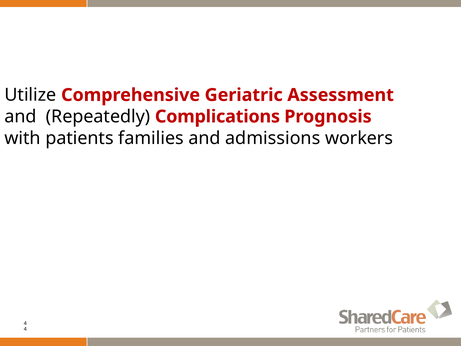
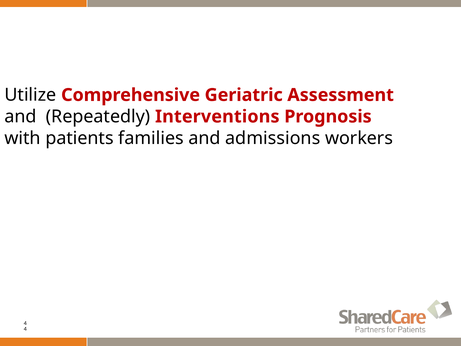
Complications: Complications -> Interventions (217, 116)
